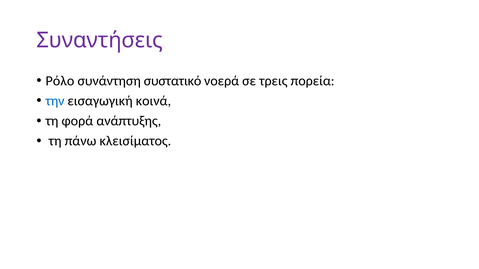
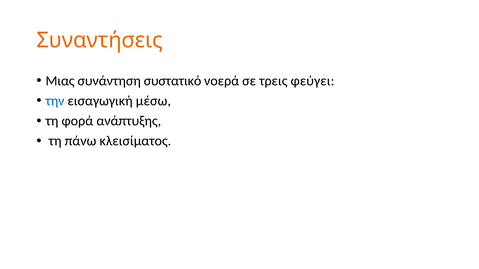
Συναντήσεις colour: purple -> orange (100, 40)
Ρόλο: Ρόλο -> Μιας (60, 81)
πορεία: πορεία -> φεύγει (313, 81)
κοινά: κοινά -> μέσω (153, 101)
